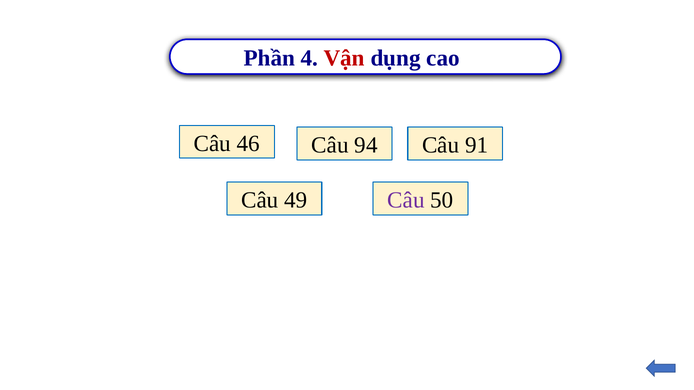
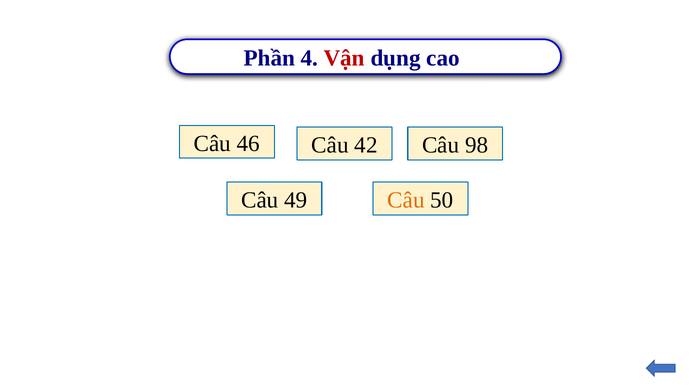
94: 94 -> 42 (366, 145)
91: 91 -> 98 (477, 145)
Câu colour: purple -> orange (406, 200)
